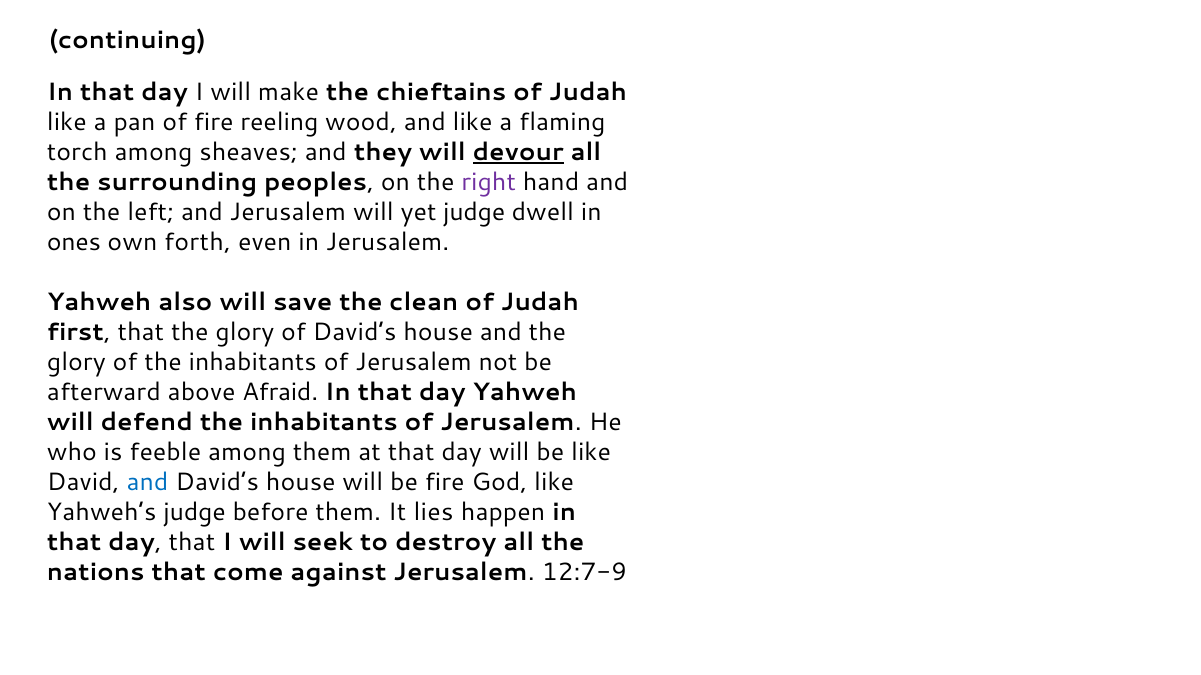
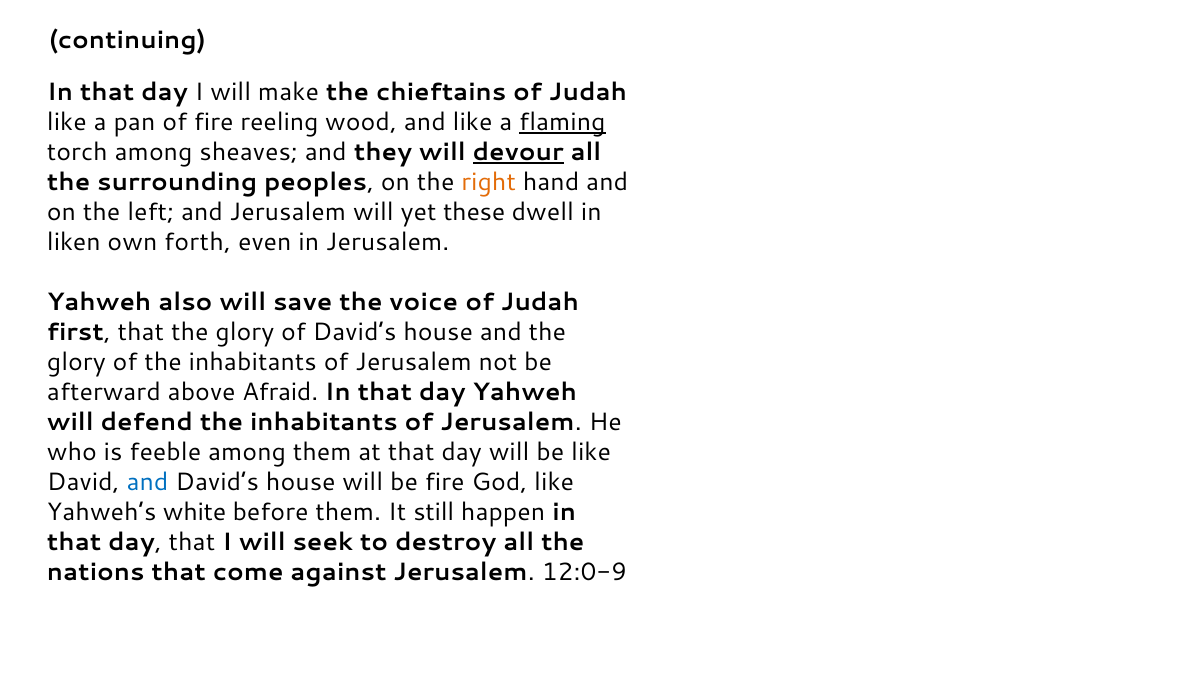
flaming underline: none -> present (562, 122)
right colour: purple -> orange (489, 182)
yet judge: judge -> these (474, 212)
ones: ones -> liken (74, 242)
clean: clean -> voice (424, 302)
Yahweh’s judge: judge -> white (195, 513)
lies: lies -> still (434, 513)
12:7-9: 12:7-9 -> 12:0-9 (584, 573)
